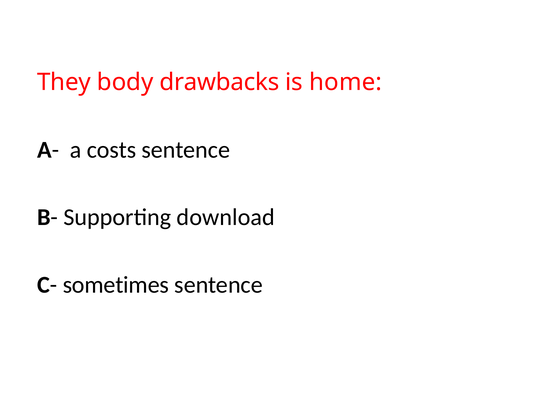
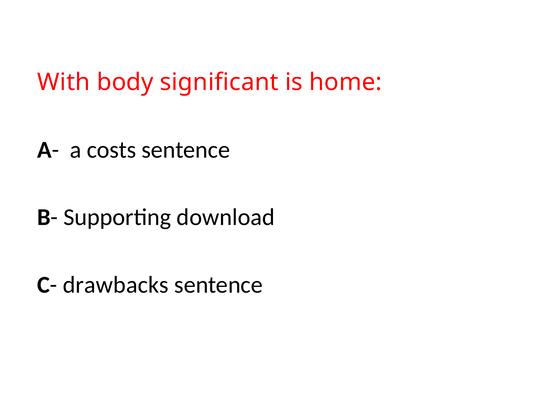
They: They -> With (64, 82)
drawbacks: drawbacks -> significant (219, 82)
sometimes: sometimes -> drawbacks (116, 285)
